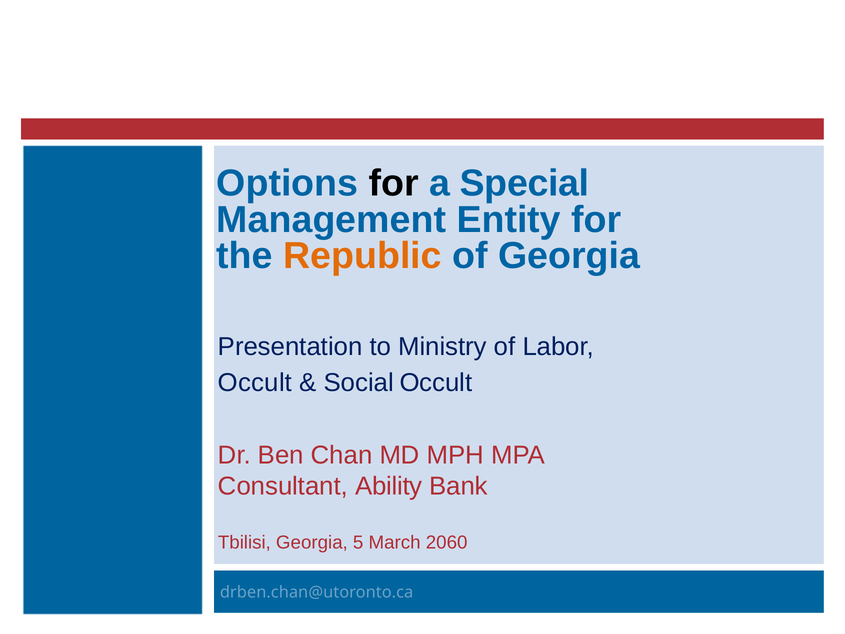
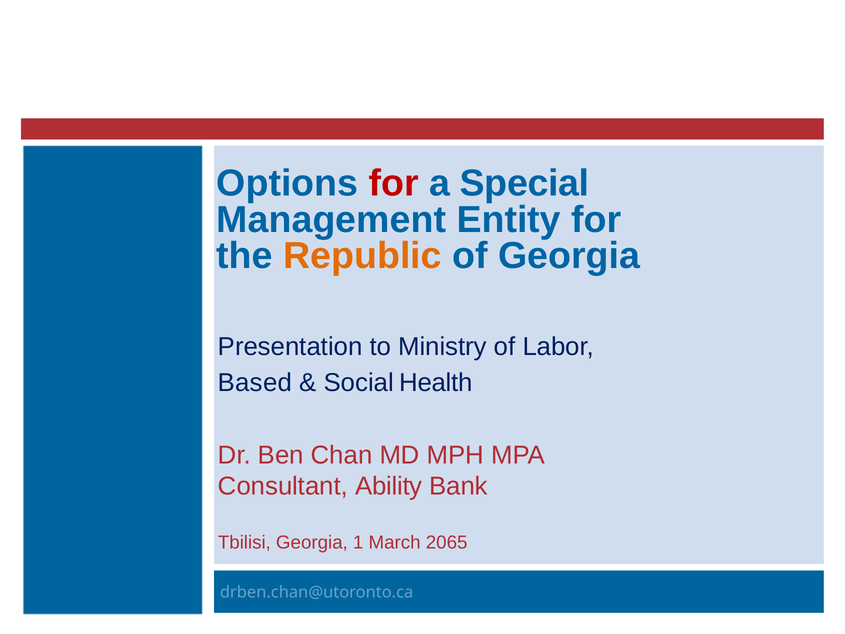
for colour: black -> red (394, 184)
Occult: Occult -> Based (255, 383)
Social Occult: Occult -> Health (436, 383)
5: 5 -> 1 (358, 542)
2060: 2060 -> 2065 (447, 542)
